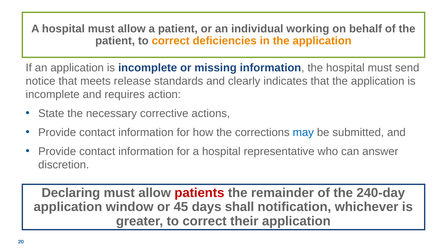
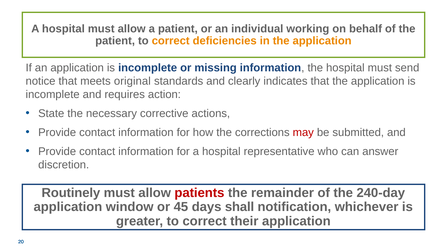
release: release -> original (132, 81)
may colour: blue -> red (303, 133)
Declaring: Declaring -> Routinely (71, 193)
